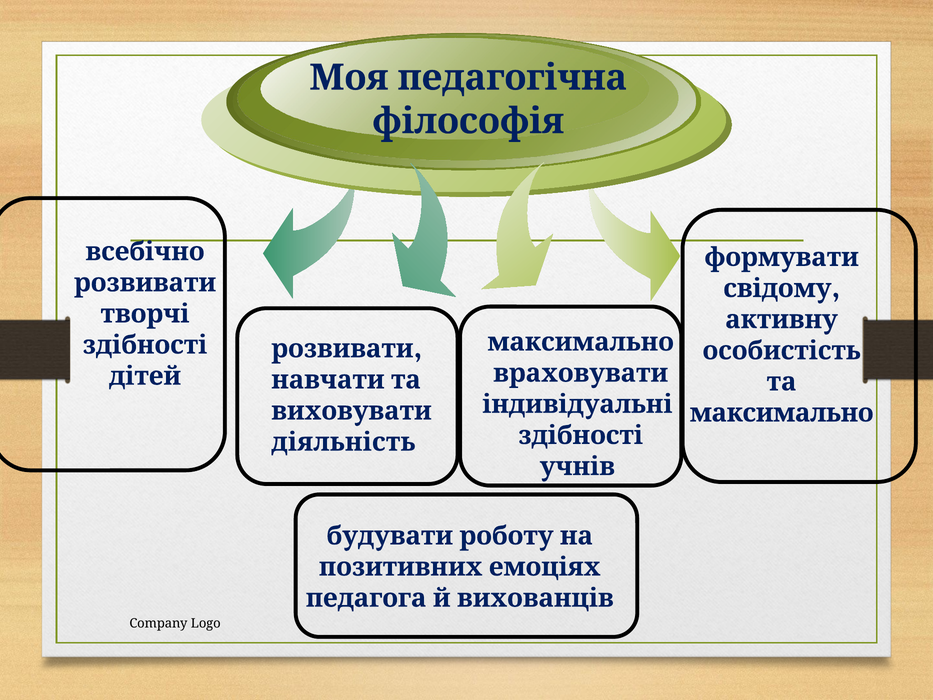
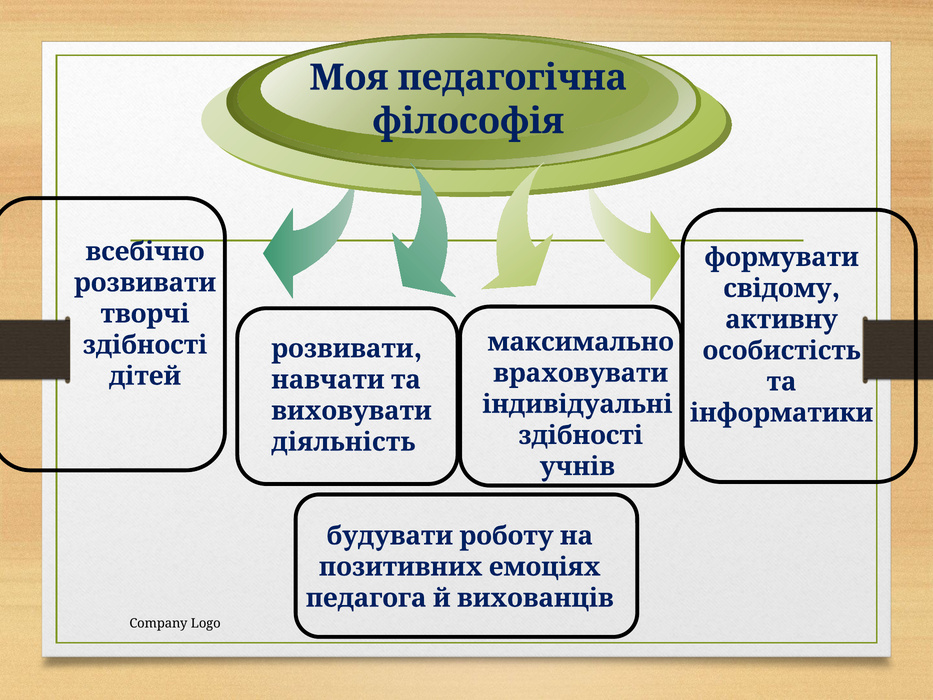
максимально: максимально -> інформатики (782, 413)
